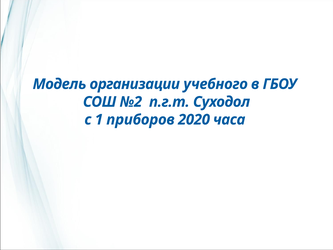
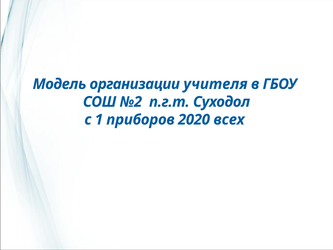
учебного: учебного -> учителя (215, 84)
часа: часа -> всех (229, 120)
